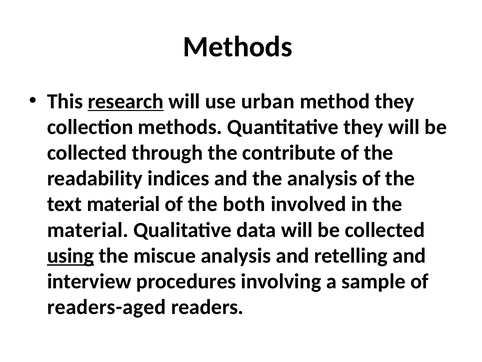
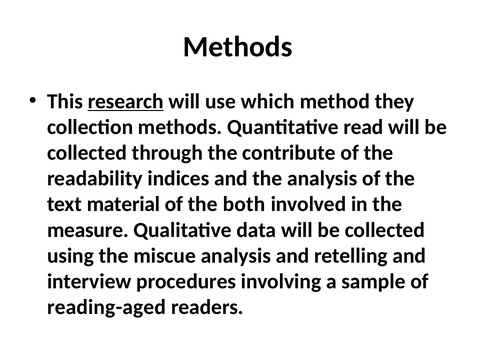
urban: urban -> which (268, 101)
Quantitative they: they -> read (363, 127)
material: material -> measure (88, 230)
using underline: present -> none (70, 255)
readers-aged: readers-aged -> reading-aged (106, 307)
